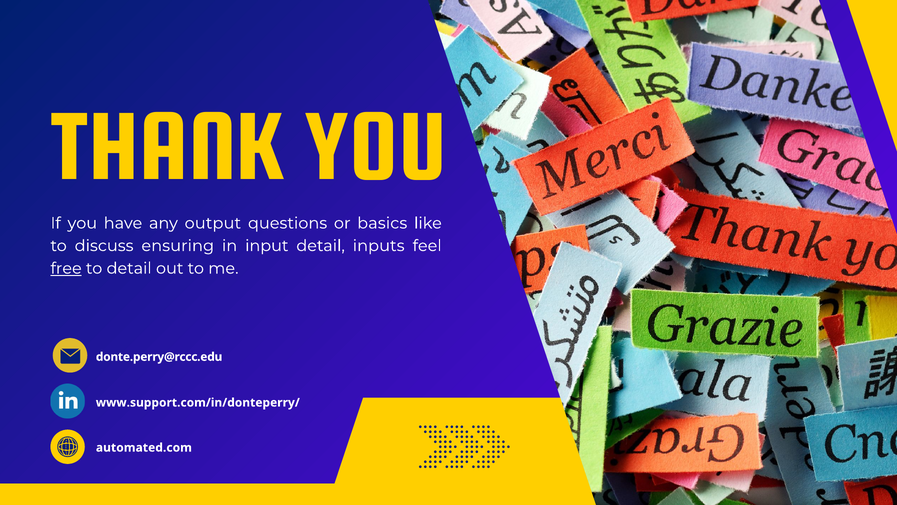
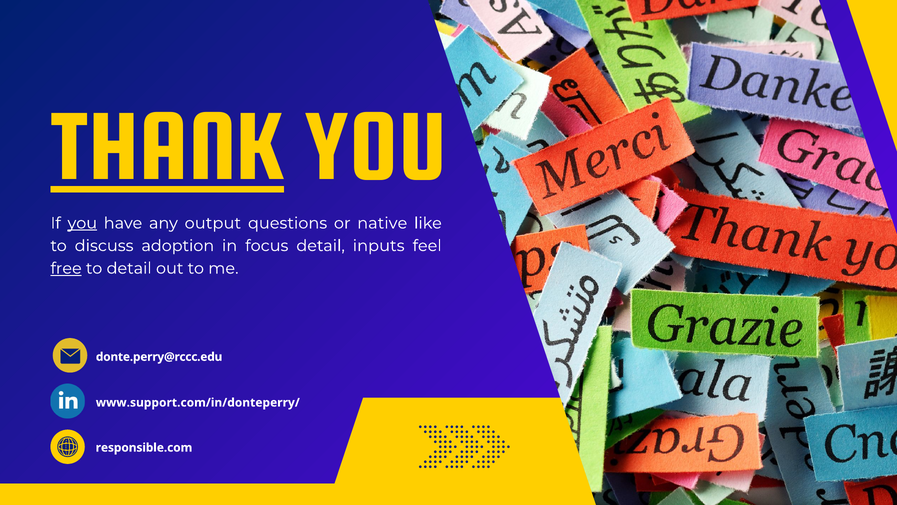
THANK underline: none -> present (167, 145)
you underline: none -> present (82, 223)
basics: basics -> native (382, 223)
ensuring: ensuring -> adoption (178, 246)
input: input -> focus (267, 246)
automated.com: automated.com -> responsible.com (144, 447)
